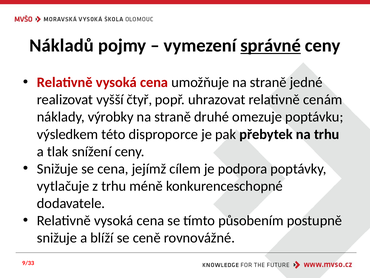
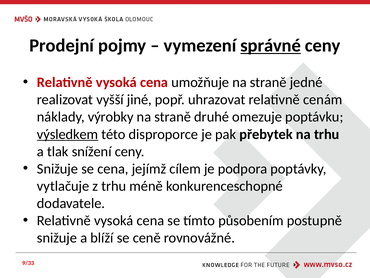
Nákladů: Nákladů -> Prodejní (62, 45)
čtyř: čtyř -> jiné (139, 100)
výsledkem underline: none -> present (68, 134)
